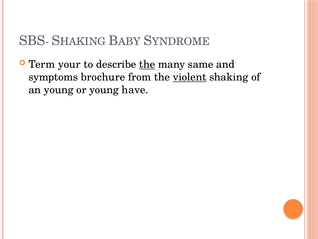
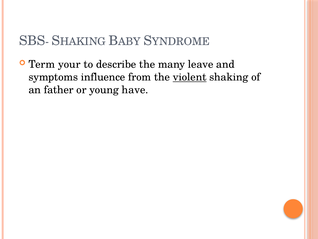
the underline: present -> none (147, 64)
same: same -> leave (201, 64)
brochure: brochure -> influence (103, 77)
an young: young -> father (59, 90)
